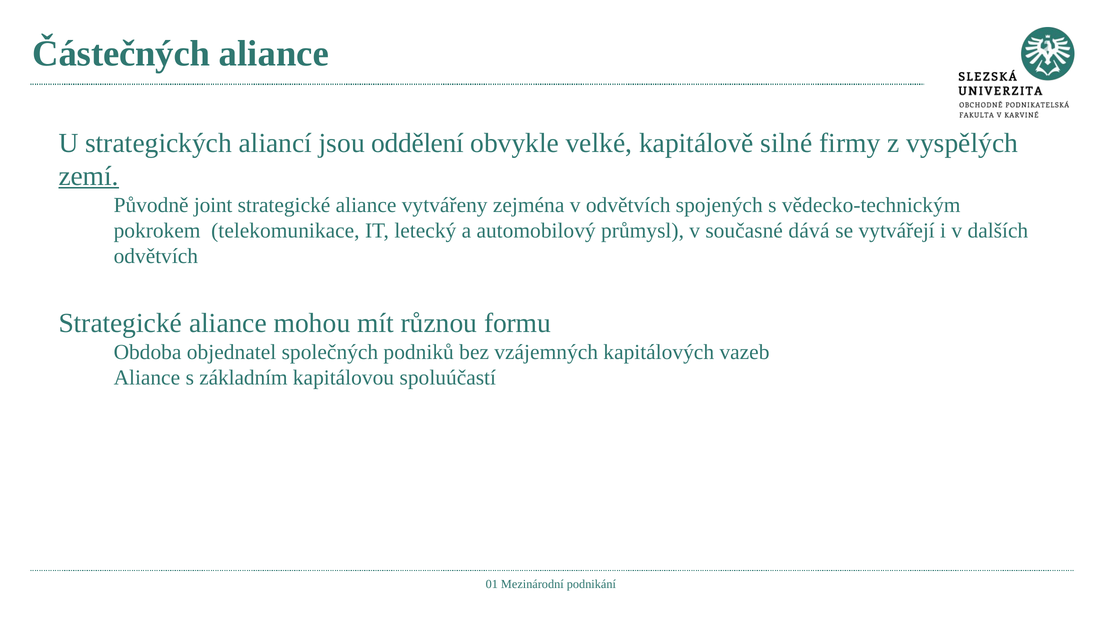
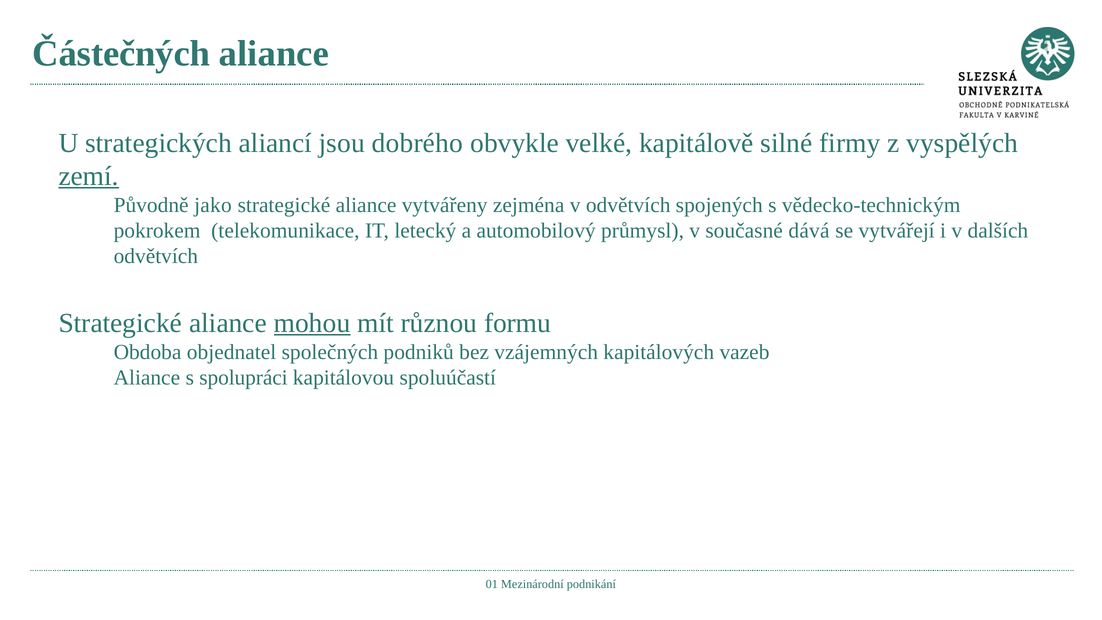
oddělení: oddělení -> dobrého (417, 143)
joint: joint -> jako (213, 205)
mohou underline: none -> present (312, 323)
základním: základním -> spolupráci (243, 378)
